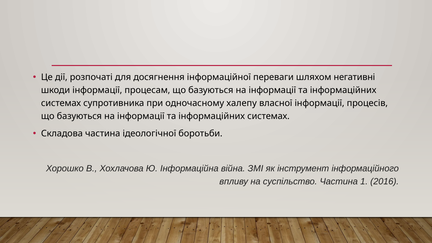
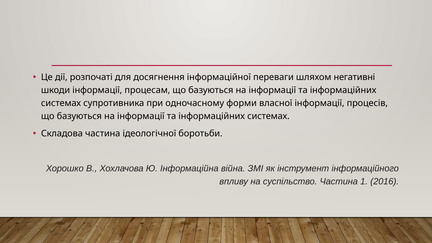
халепу: халепу -> форми (242, 103)
